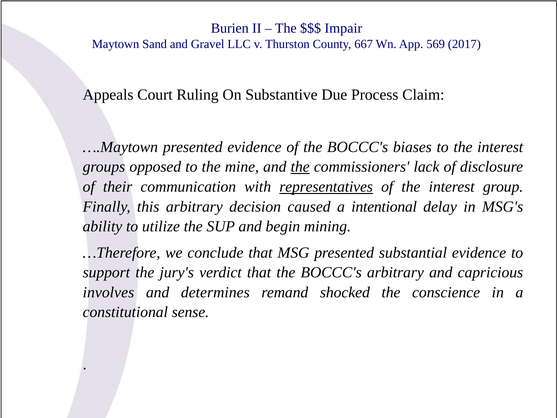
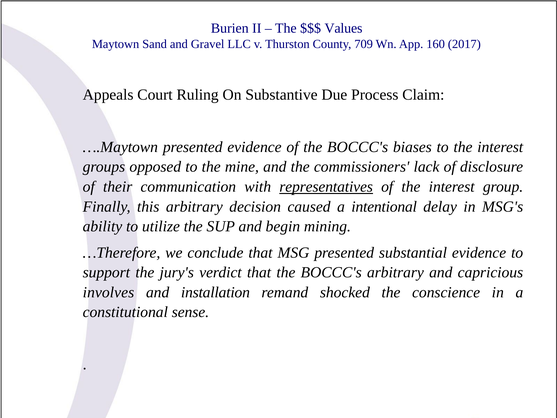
Impair: Impair -> Values (343, 28)
667: 667 -> 709 (364, 44)
569: 569 -> 160 (436, 44)
the underline: present -> none (300, 167)
determines: determines -> installation (215, 292)
